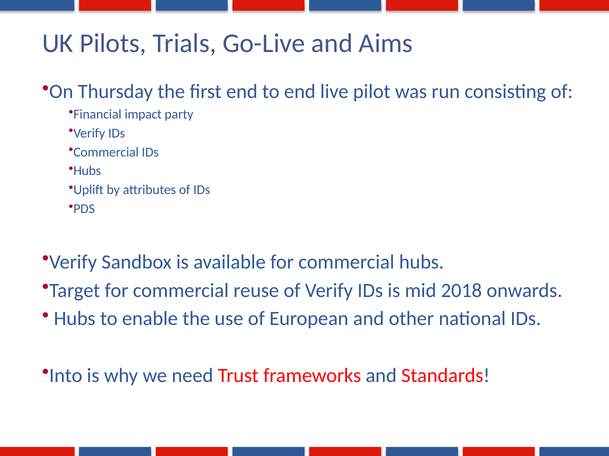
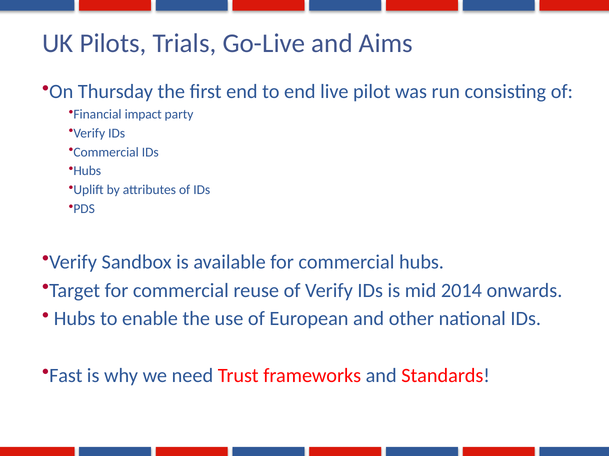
2018: 2018 -> 2014 (461, 291)
Into: Into -> Fast (66, 376)
